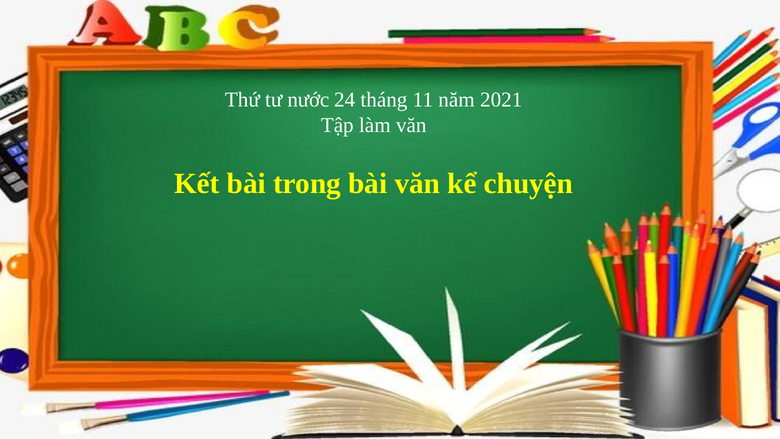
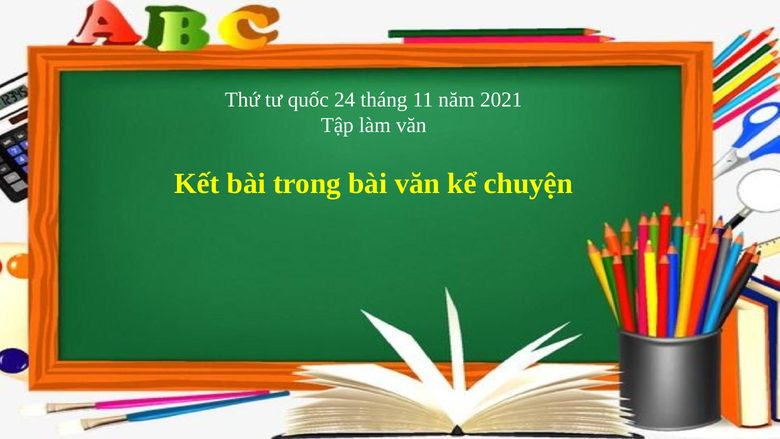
nước: nước -> quốc (308, 100)
